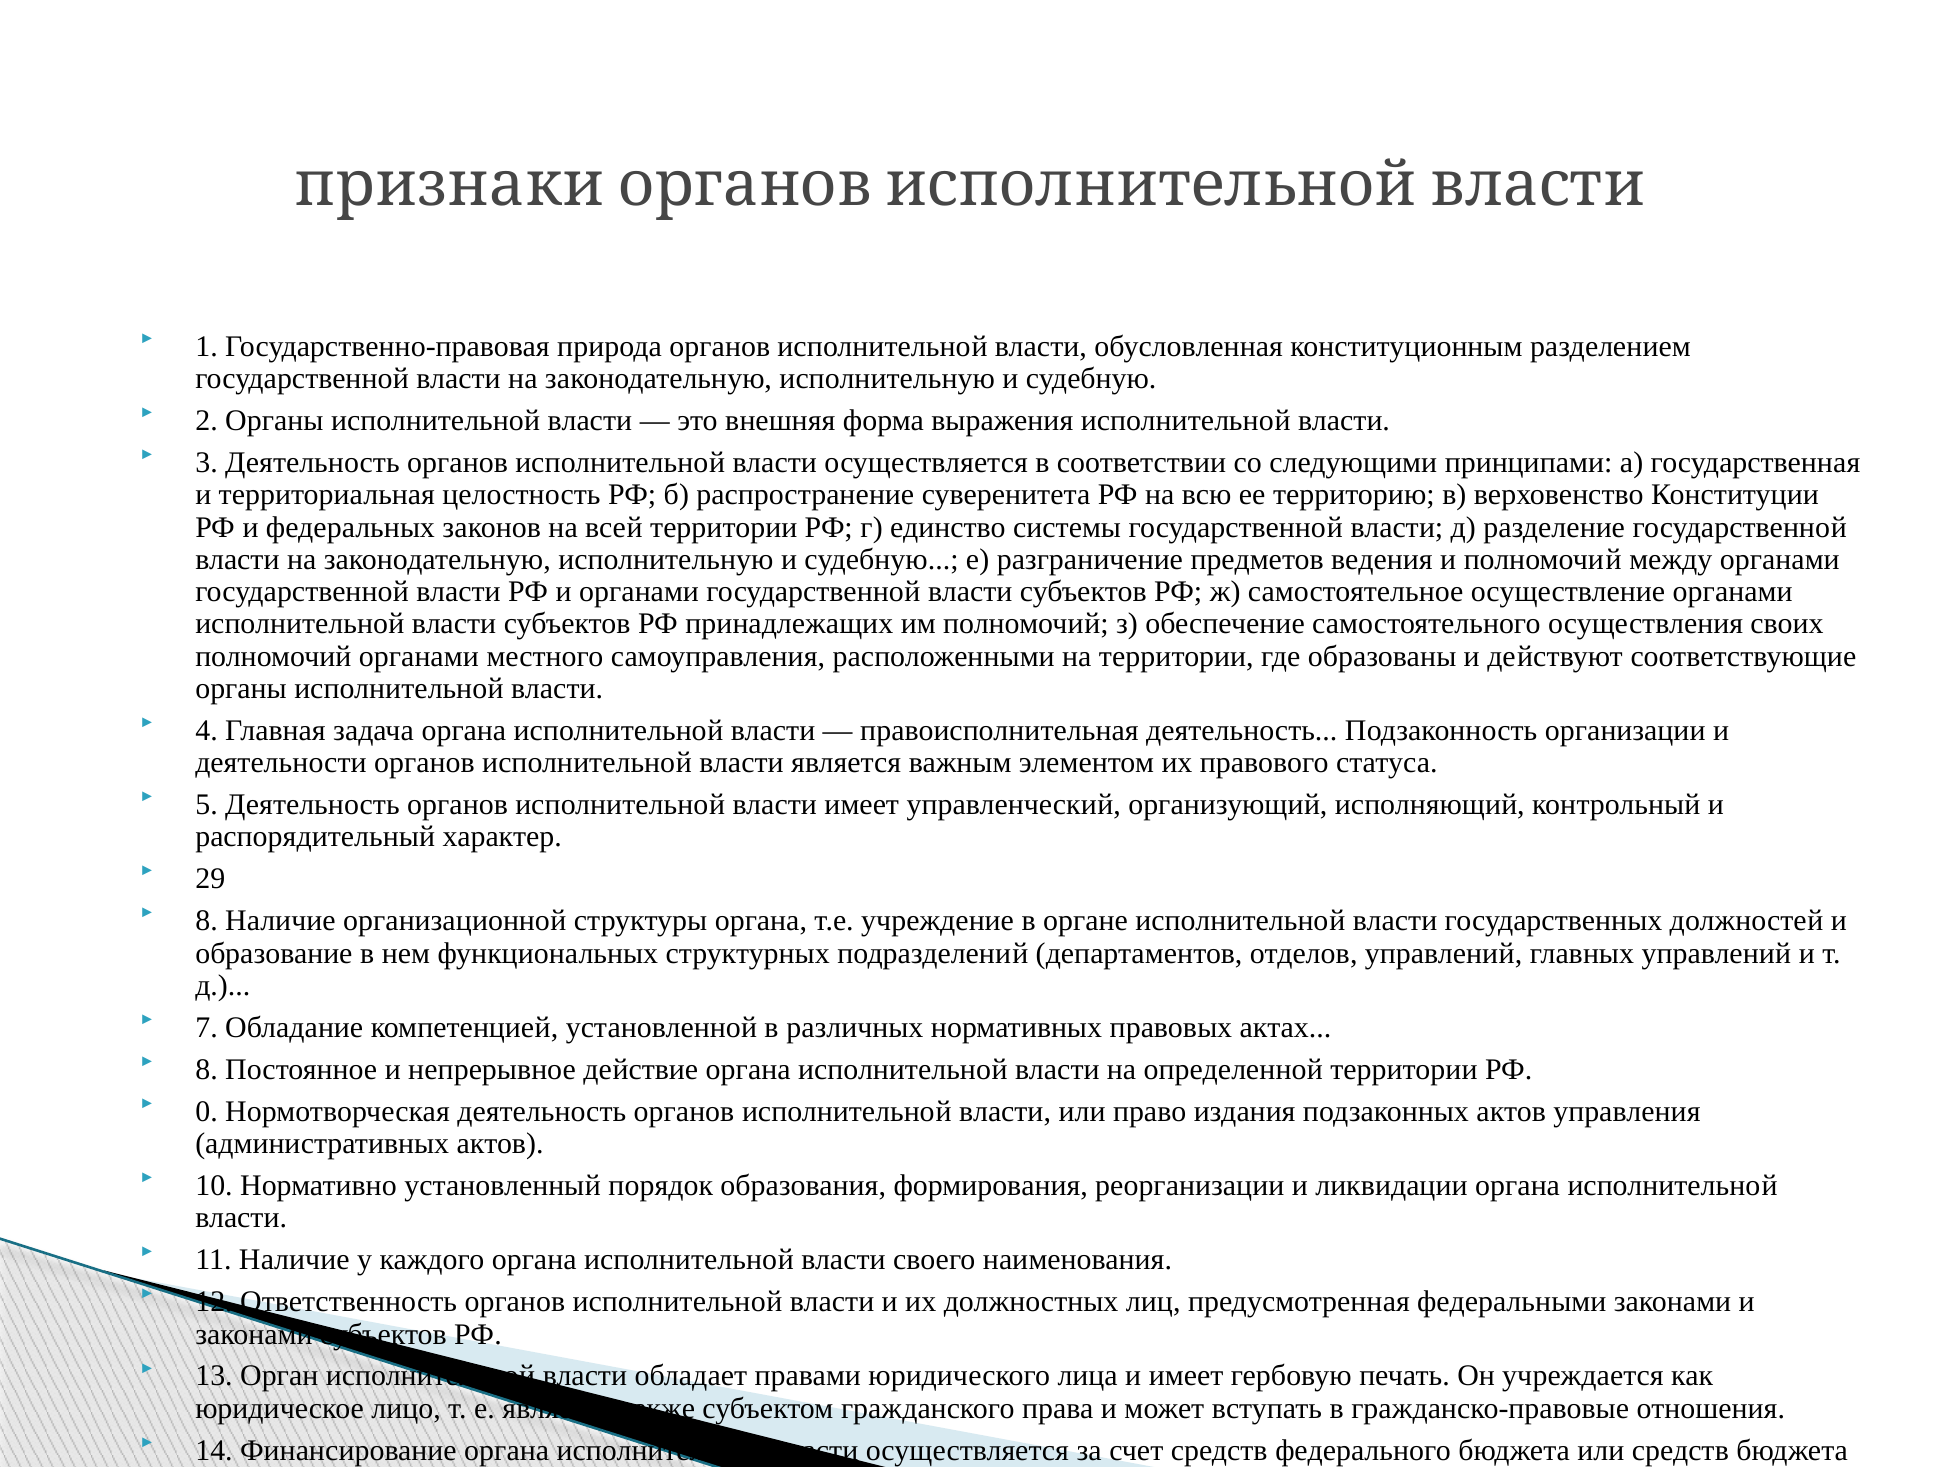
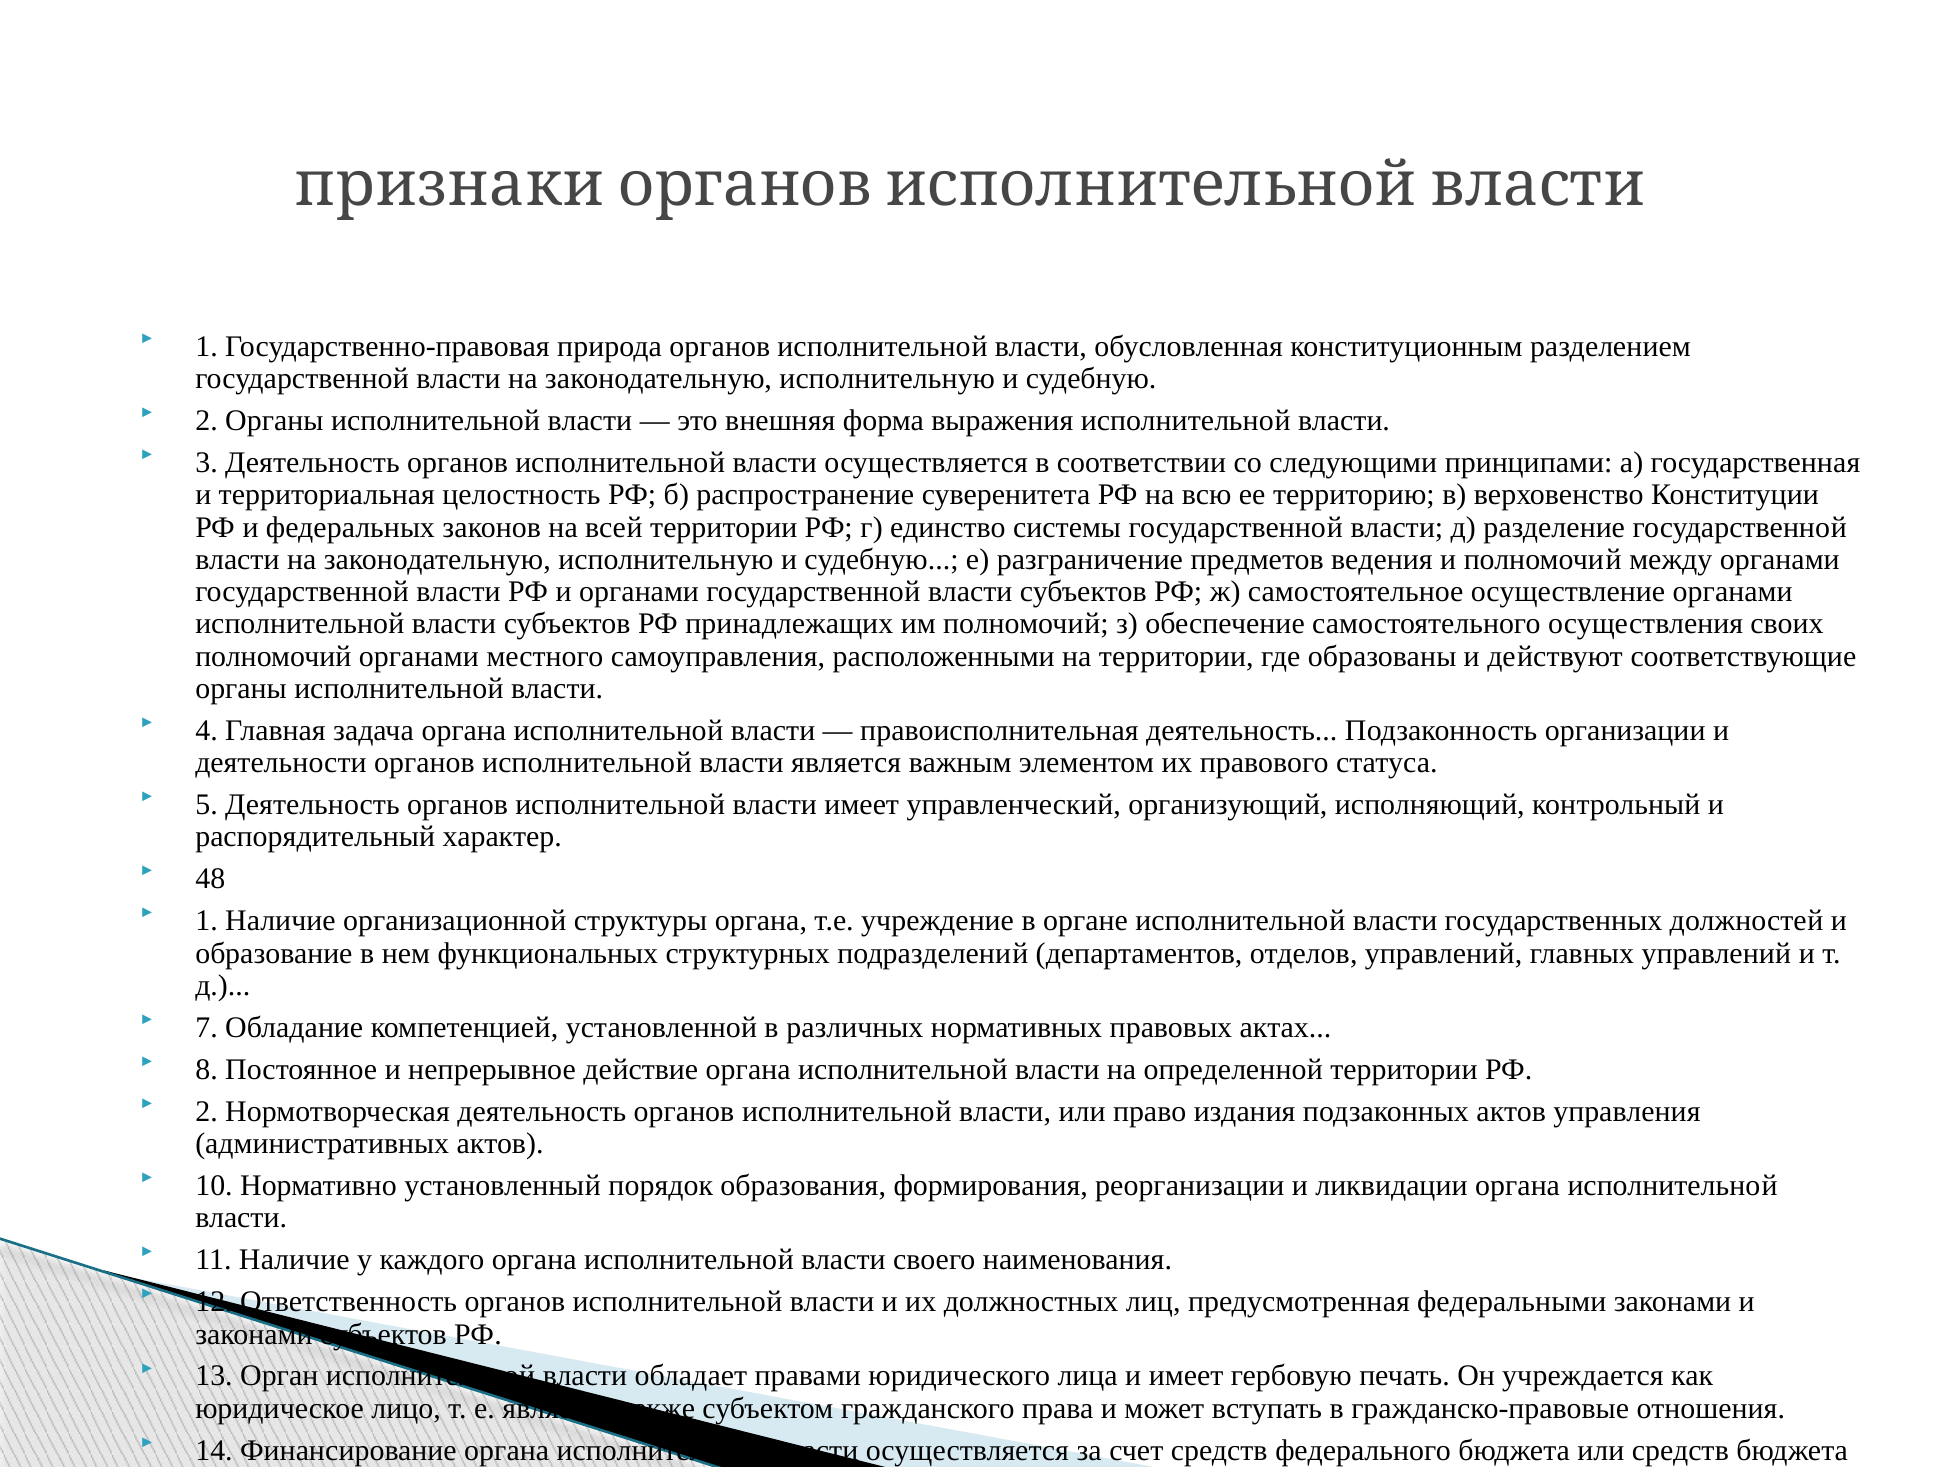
29: 29 -> 48 (210, 879)
8: 8 -> 1 (207, 921)
0: 0 -> 2 (207, 1111)
